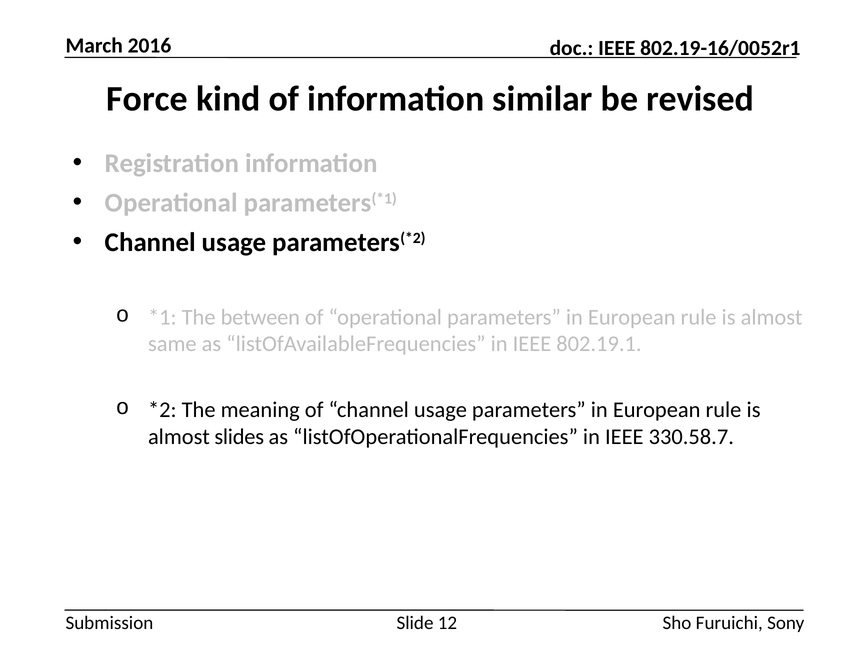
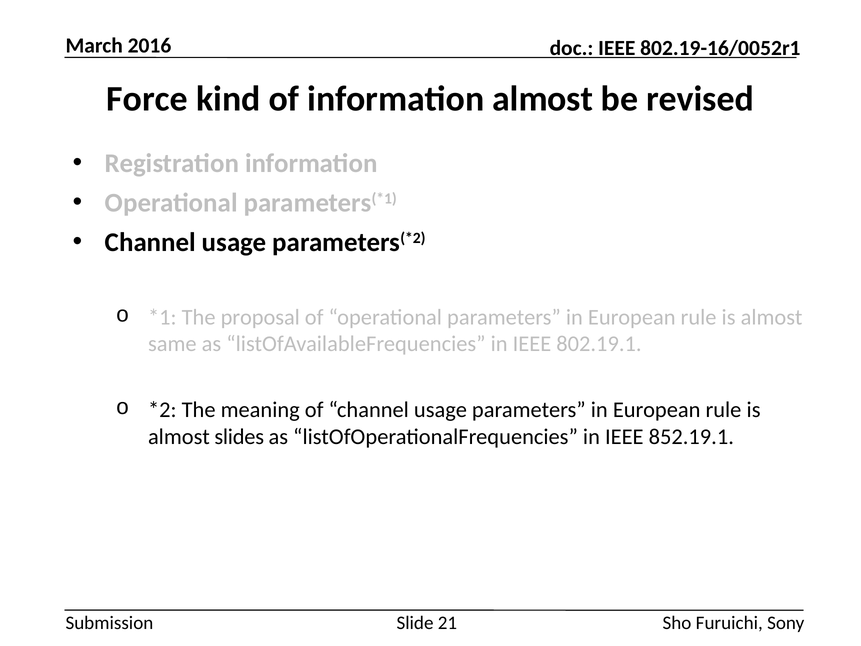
information similar: similar -> almost (543, 99)
between: between -> proposal (260, 317)
330.58.7: 330.58.7 -> 852.19.1 (691, 437)
12: 12 -> 21 (447, 623)
